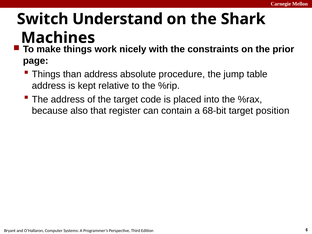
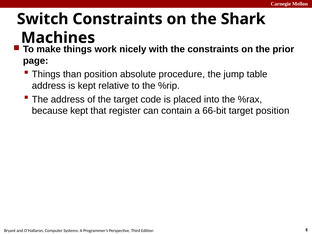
Switch Understand: Understand -> Constraints (118, 19)
than address: address -> position (101, 74)
because also: also -> kept (79, 111)
68-bit: 68-bit -> 66-bit (214, 111)
